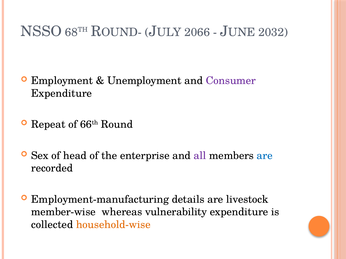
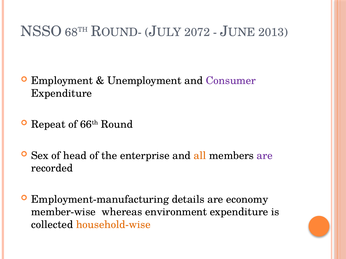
2066: 2066 -> 2072 (197, 33)
2032: 2032 -> 2013 (273, 33)
all colour: purple -> orange (200, 156)
are colour: blue -> purple (265, 156)
livestock: livestock -> economy (247, 200)
vulnerability: vulnerability -> environment (176, 212)
